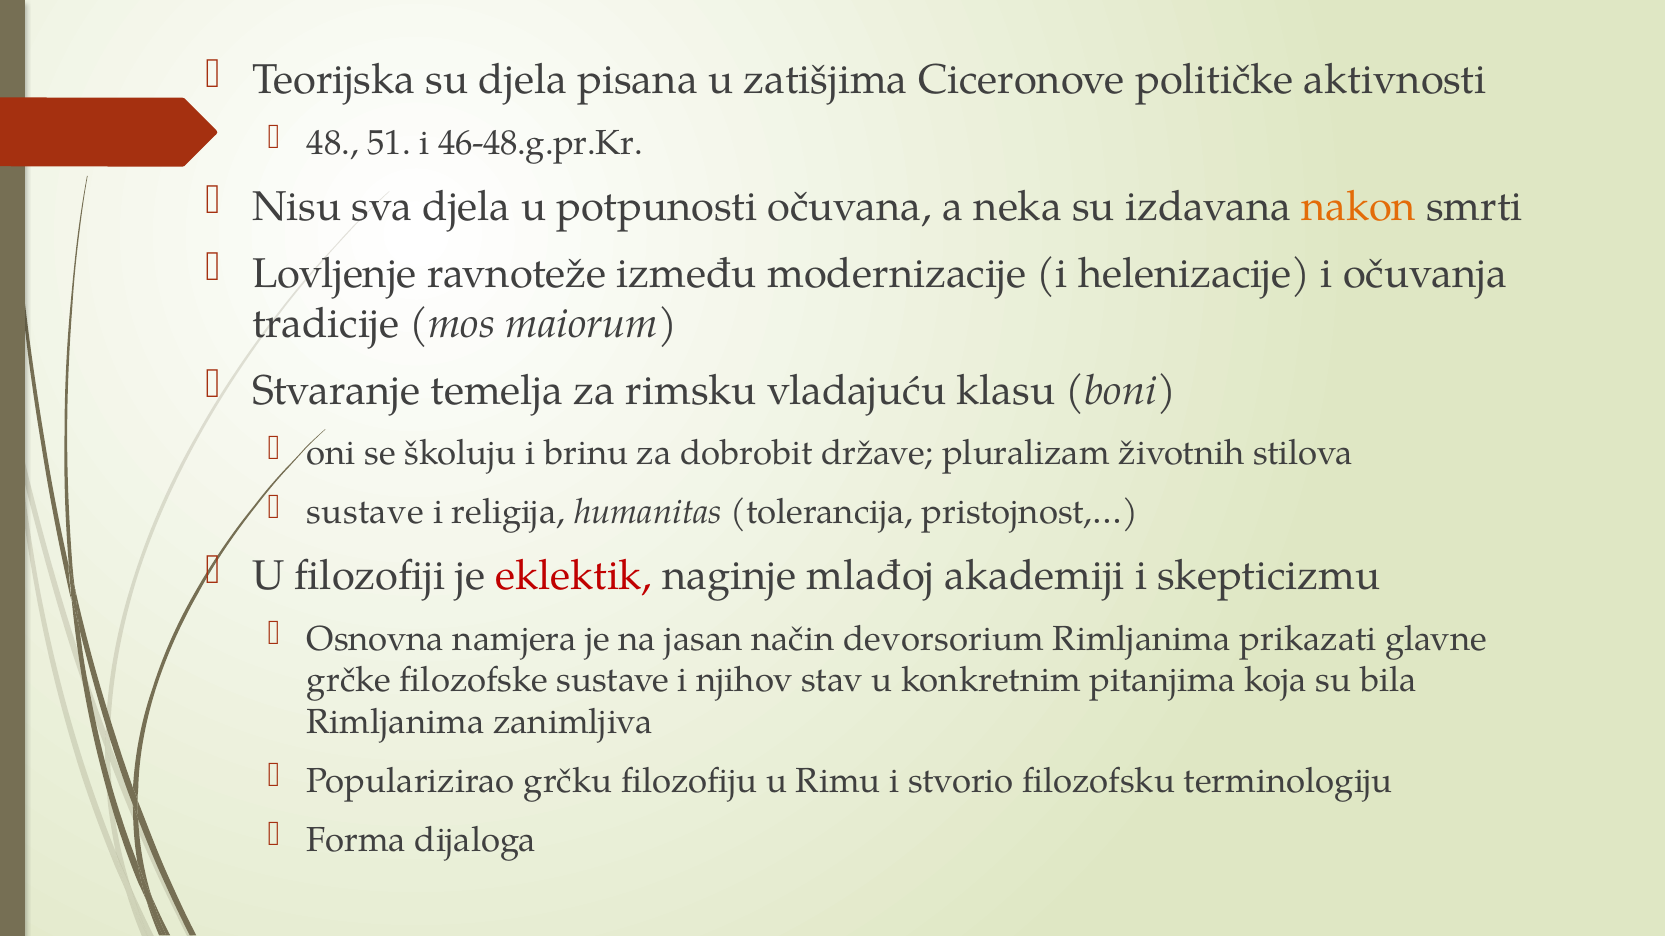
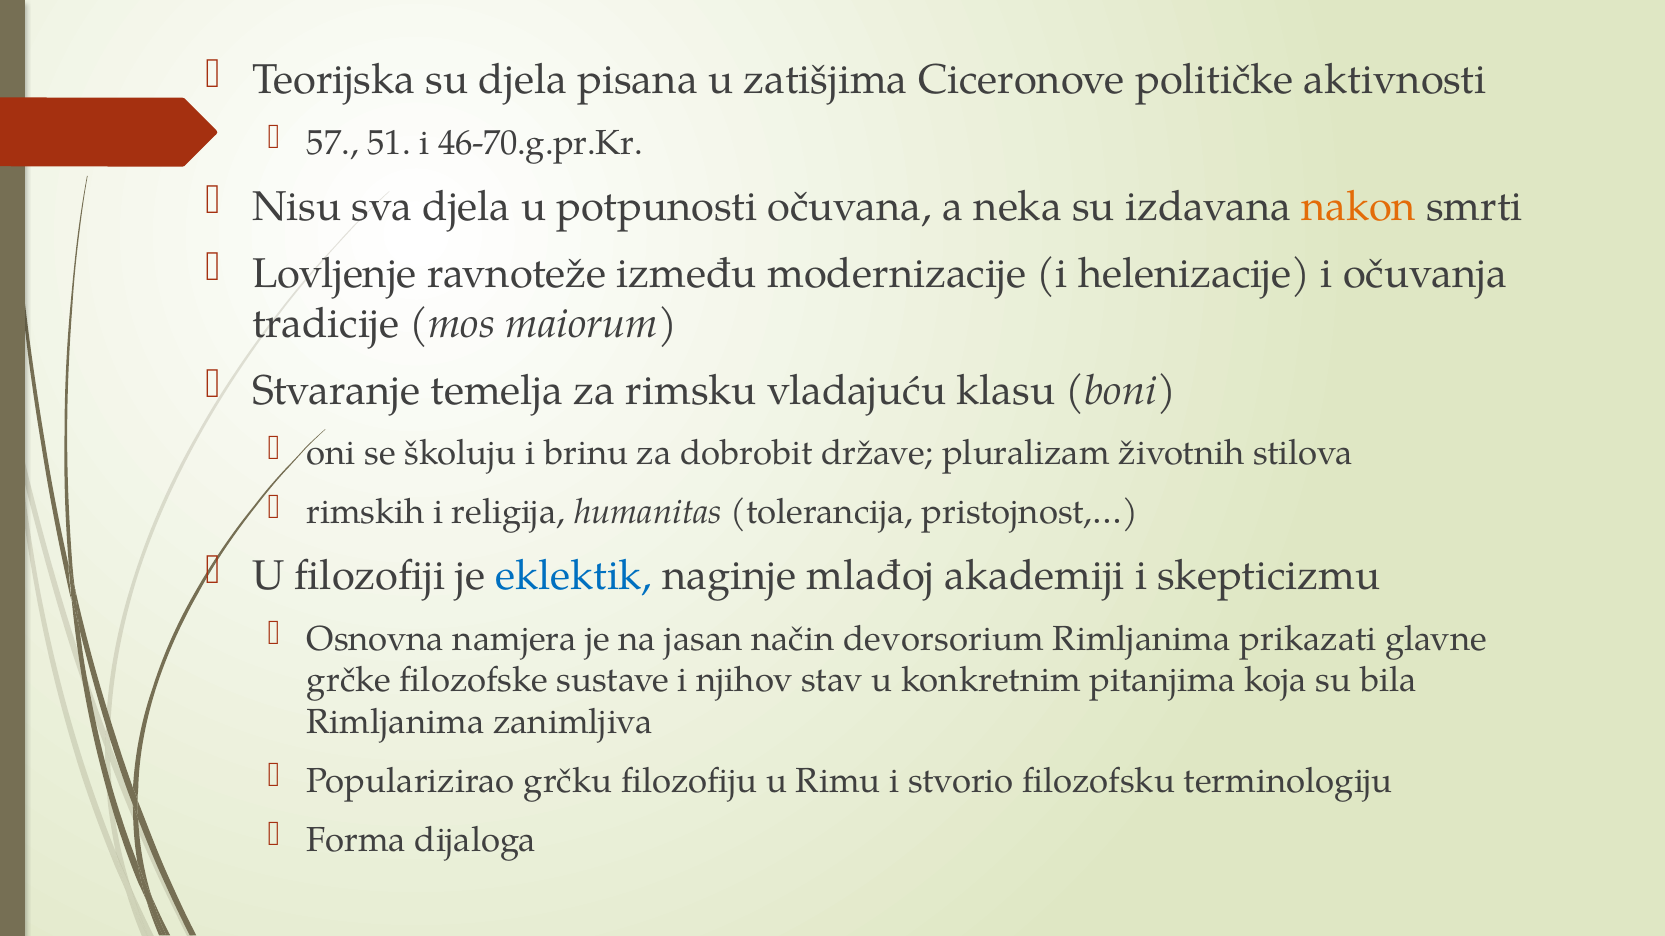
48: 48 -> 57 (333, 143)
46-48.g.pr.Kr: 46-48.g.pr.Kr -> 46-70.g.pr.Kr (540, 143)
sustave: sustave -> rimskih (366, 513)
eklektik colour: red -> blue (574, 576)
